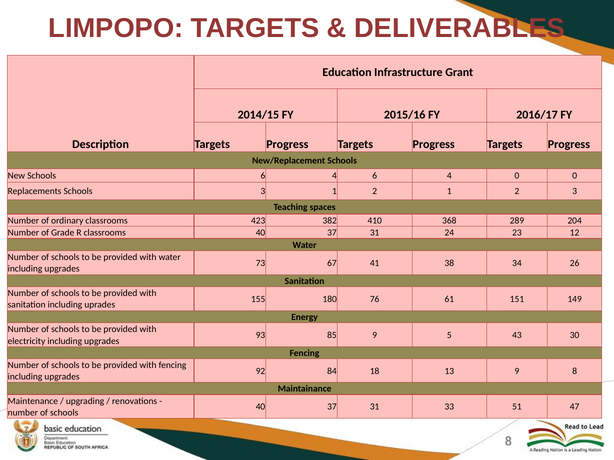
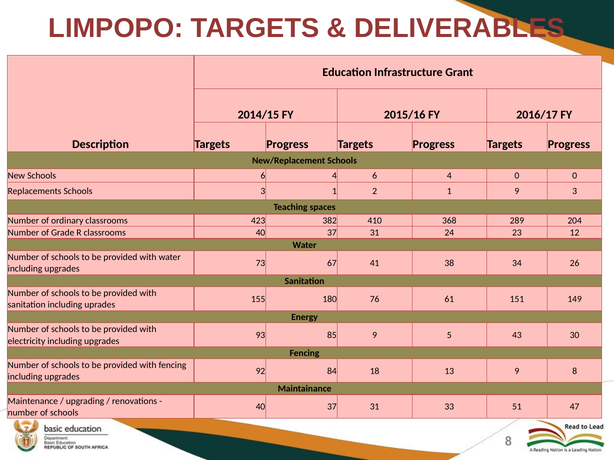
2 1 2: 2 -> 9 (517, 192)
